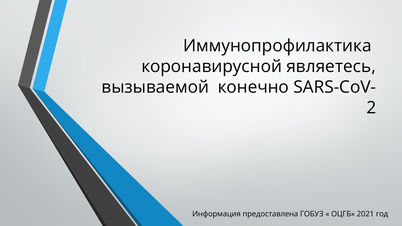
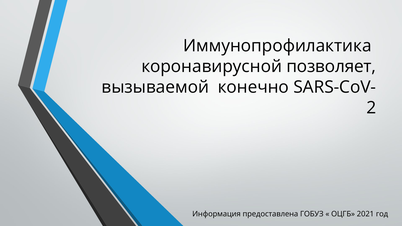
являетесь: являетесь -> позволяет (331, 67)
